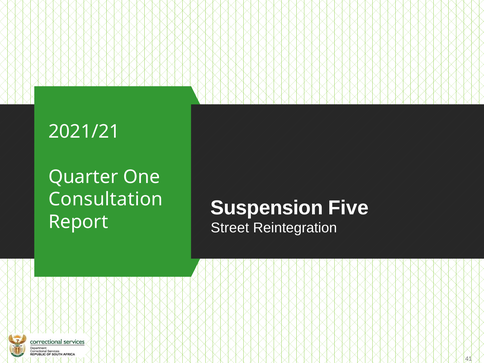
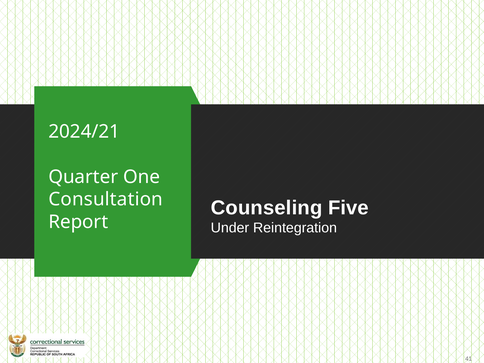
2021/21: 2021/21 -> 2024/21 (84, 132)
Suspension: Suspension -> Counseling (267, 208)
Street: Street -> Under (230, 228)
